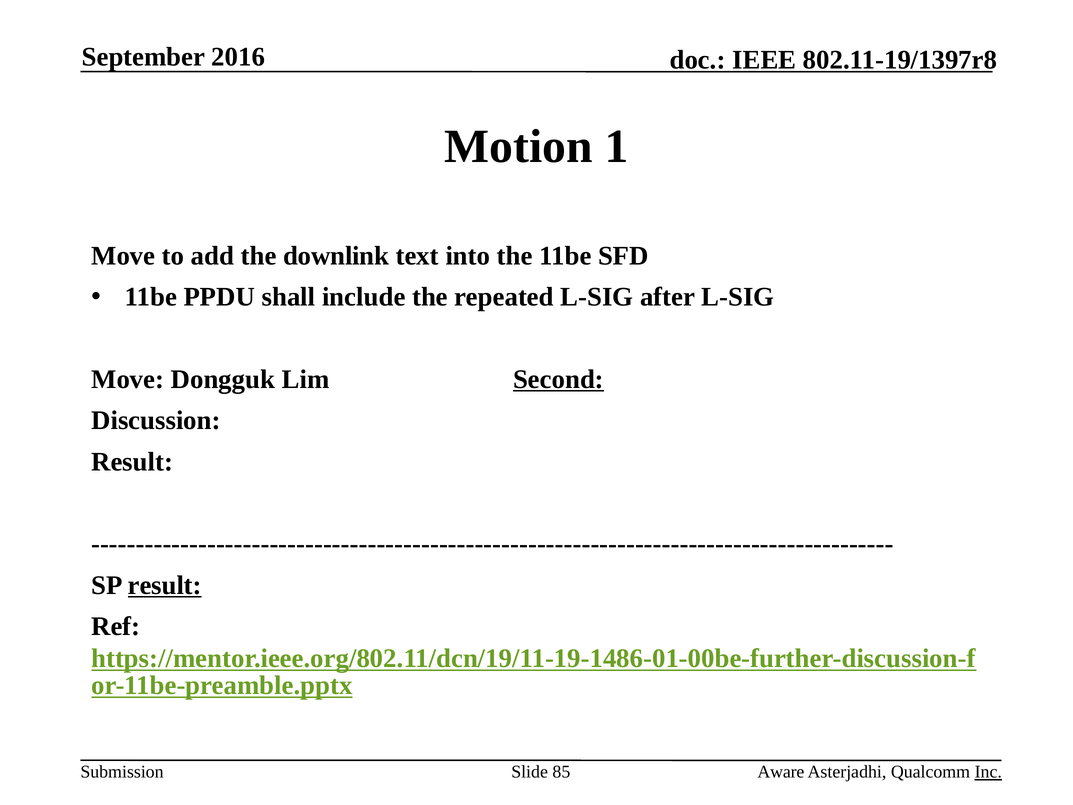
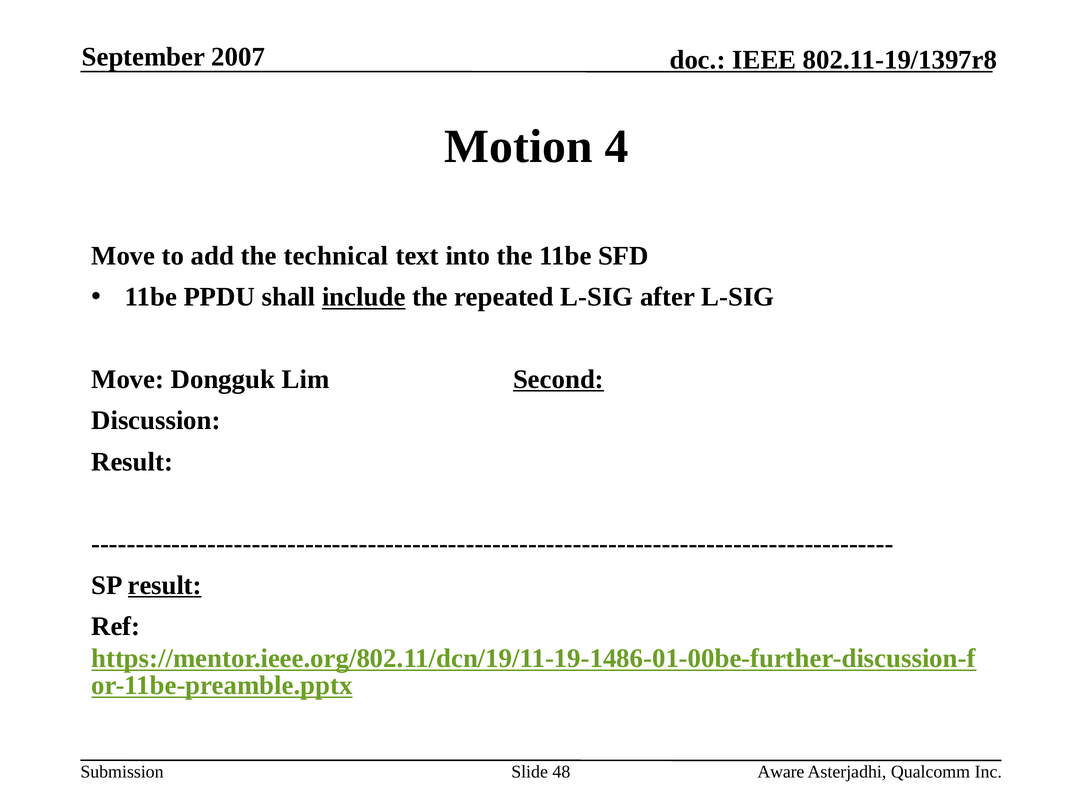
2016: 2016 -> 2007 (238, 57)
1: 1 -> 4 (616, 146)
downlink: downlink -> technical (336, 256)
include underline: none -> present (364, 297)
85: 85 -> 48 (561, 772)
Inc underline: present -> none (988, 772)
